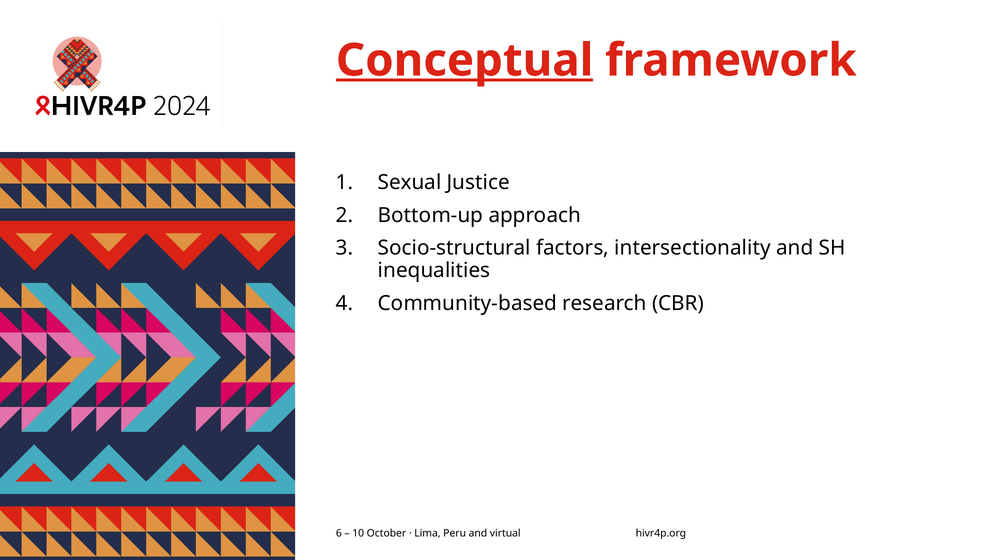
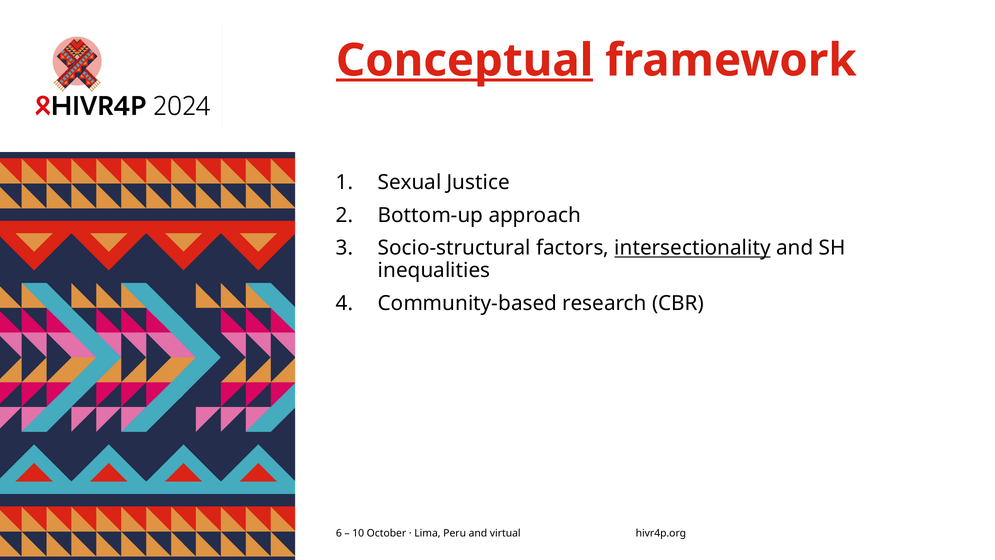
intersectionality underline: none -> present (693, 248)
